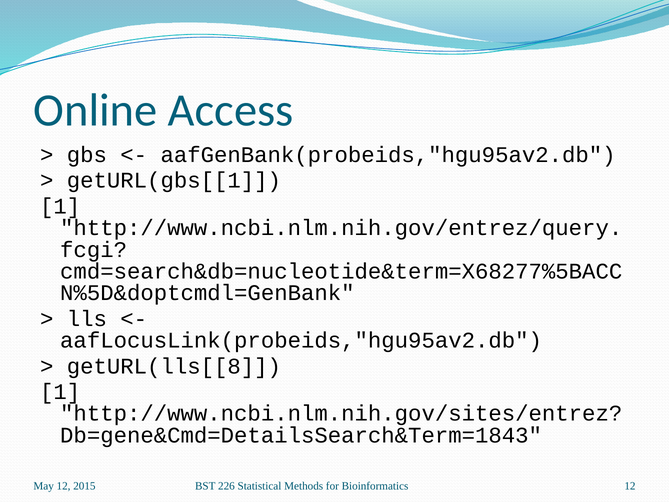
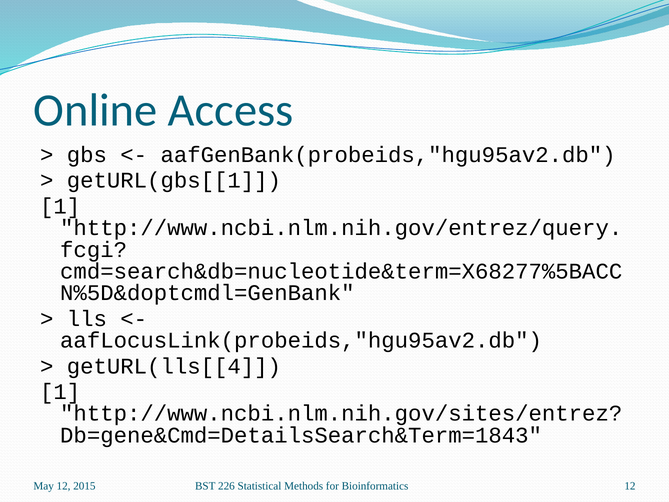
getURL(lls[[8: getURL(lls[[8 -> getURL(lls[[4 (174, 366)
